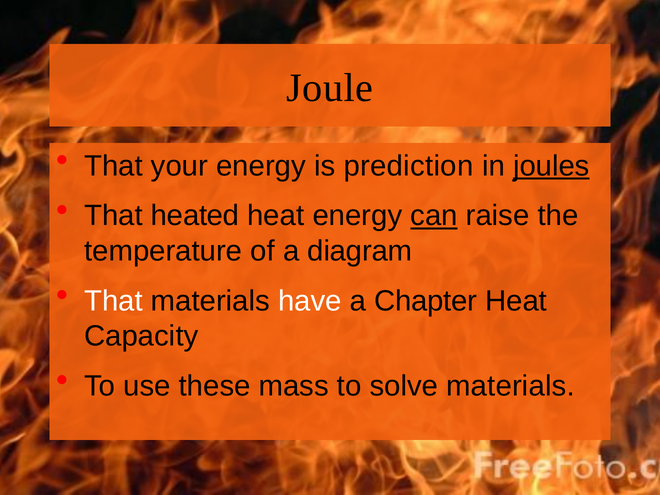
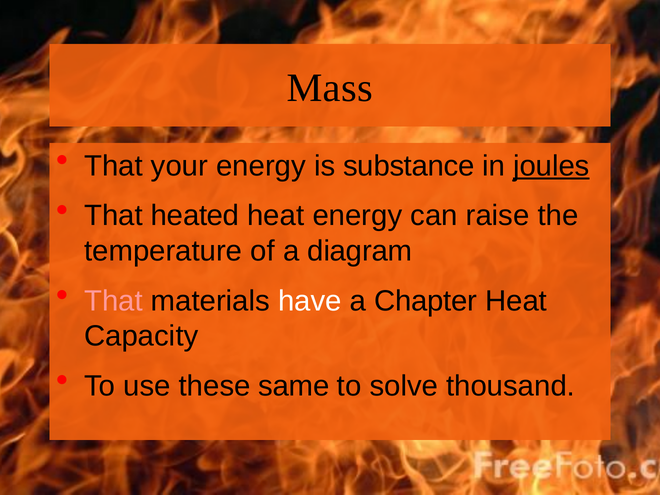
Joule: Joule -> Mass (330, 88)
prediction: prediction -> substance (409, 166)
can underline: present -> none (434, 216)
That colour: white -> pink (113, 301)
mass: mass -> same (294, 386)
solve materials: materials -> thousand (511, 386)
